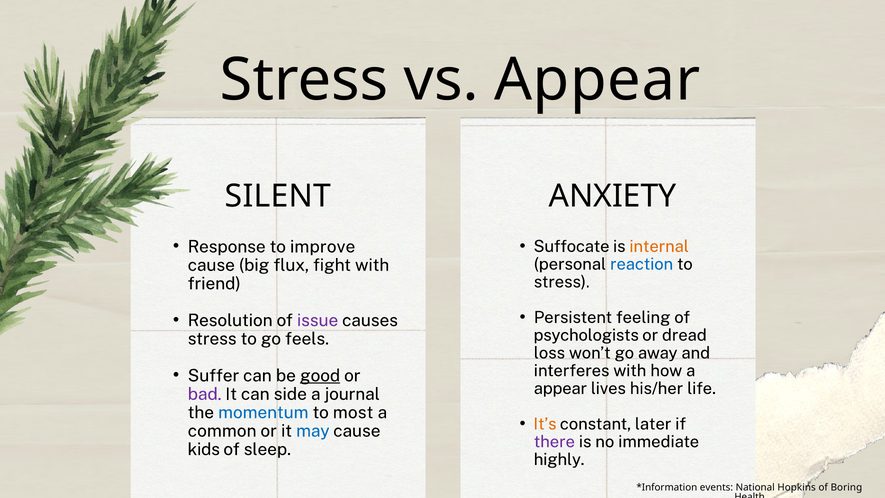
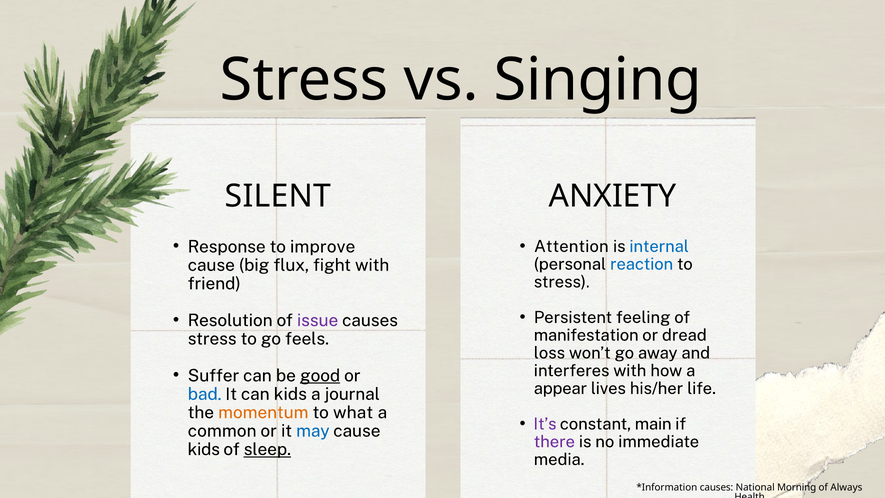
vs Appear: Appear -> Singing (598, 80)
Suffocate: Suffocate -> Attention (571, 246)
internal colour: orange -> blue (659, 246)
psychologists: psychologists -> manifestation (586, 335)
bad colour: purple -> blue (205, 394)
can side: side -> kids (290, 394)
momentum colour: blue -> orange (263, 412)
most: most -> what (353, 412)
It’s colour: orange -> purple (545, 424)
later: later -> main (653, 424)
sleep underline: none -> present (267, 449)
highly: highly -> media (559, 459)
events: events -> causes (717, 487)
Hopkins: Hopkins -> Morning (797, 487)
Boring: Boring -> Always (846, 487)
